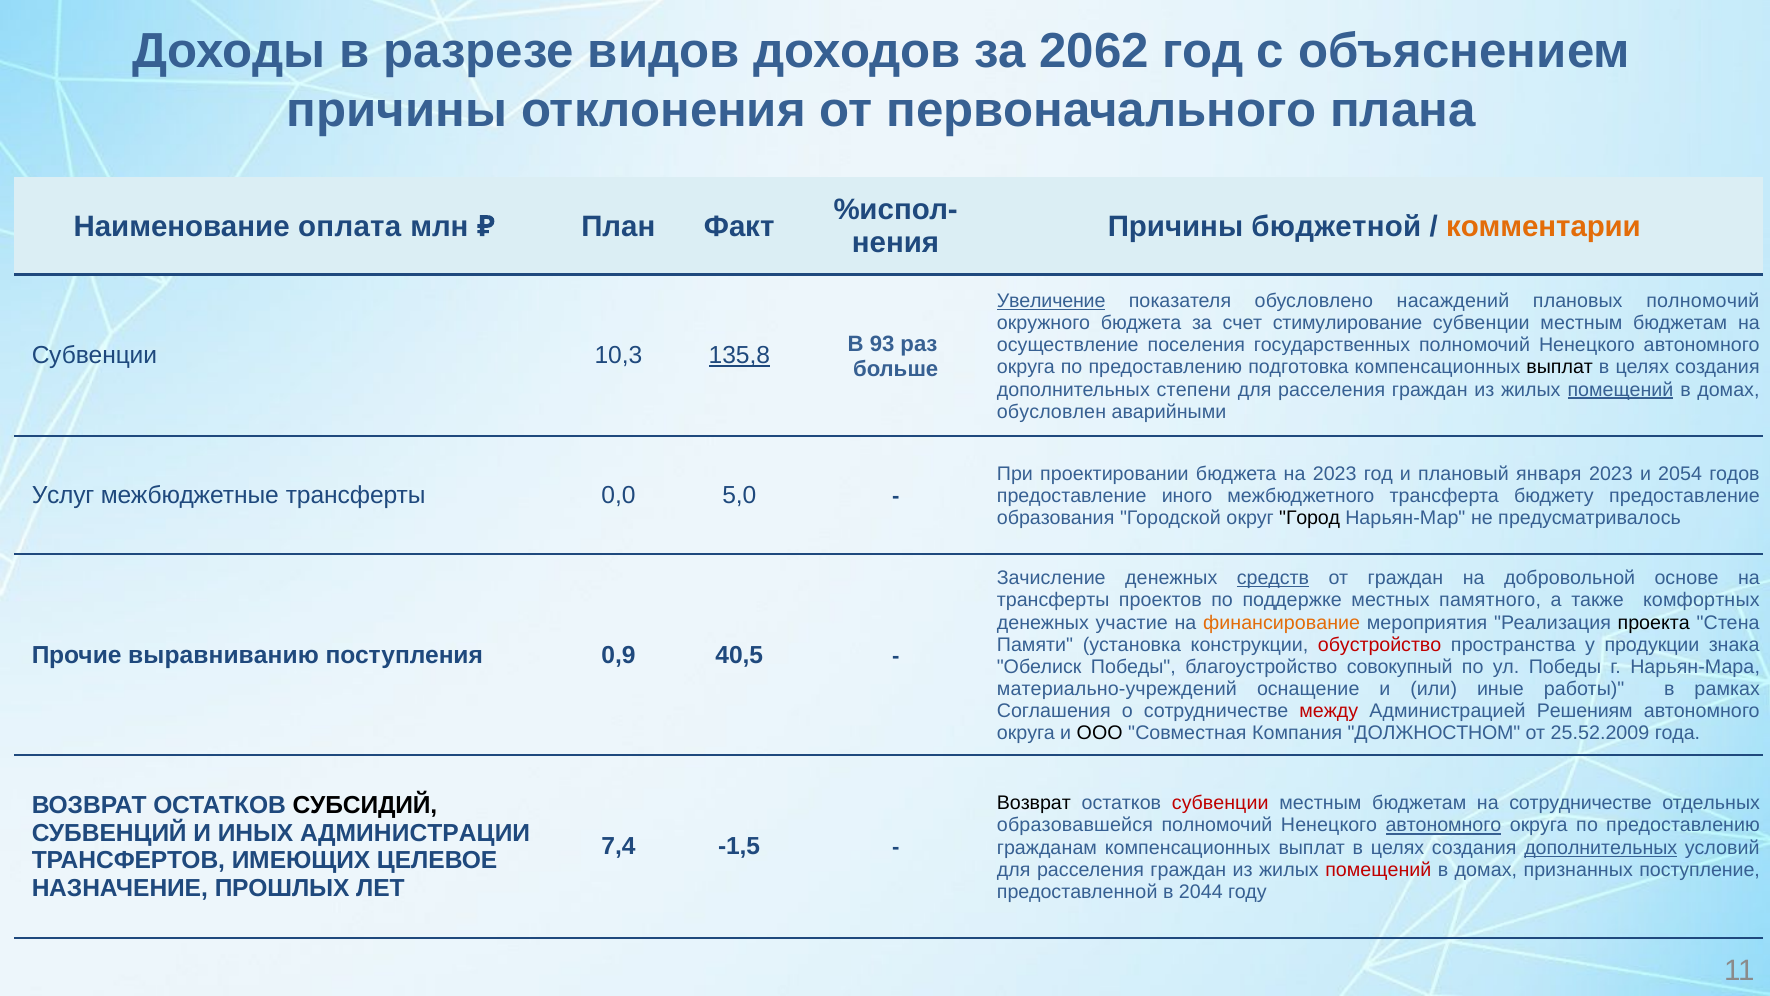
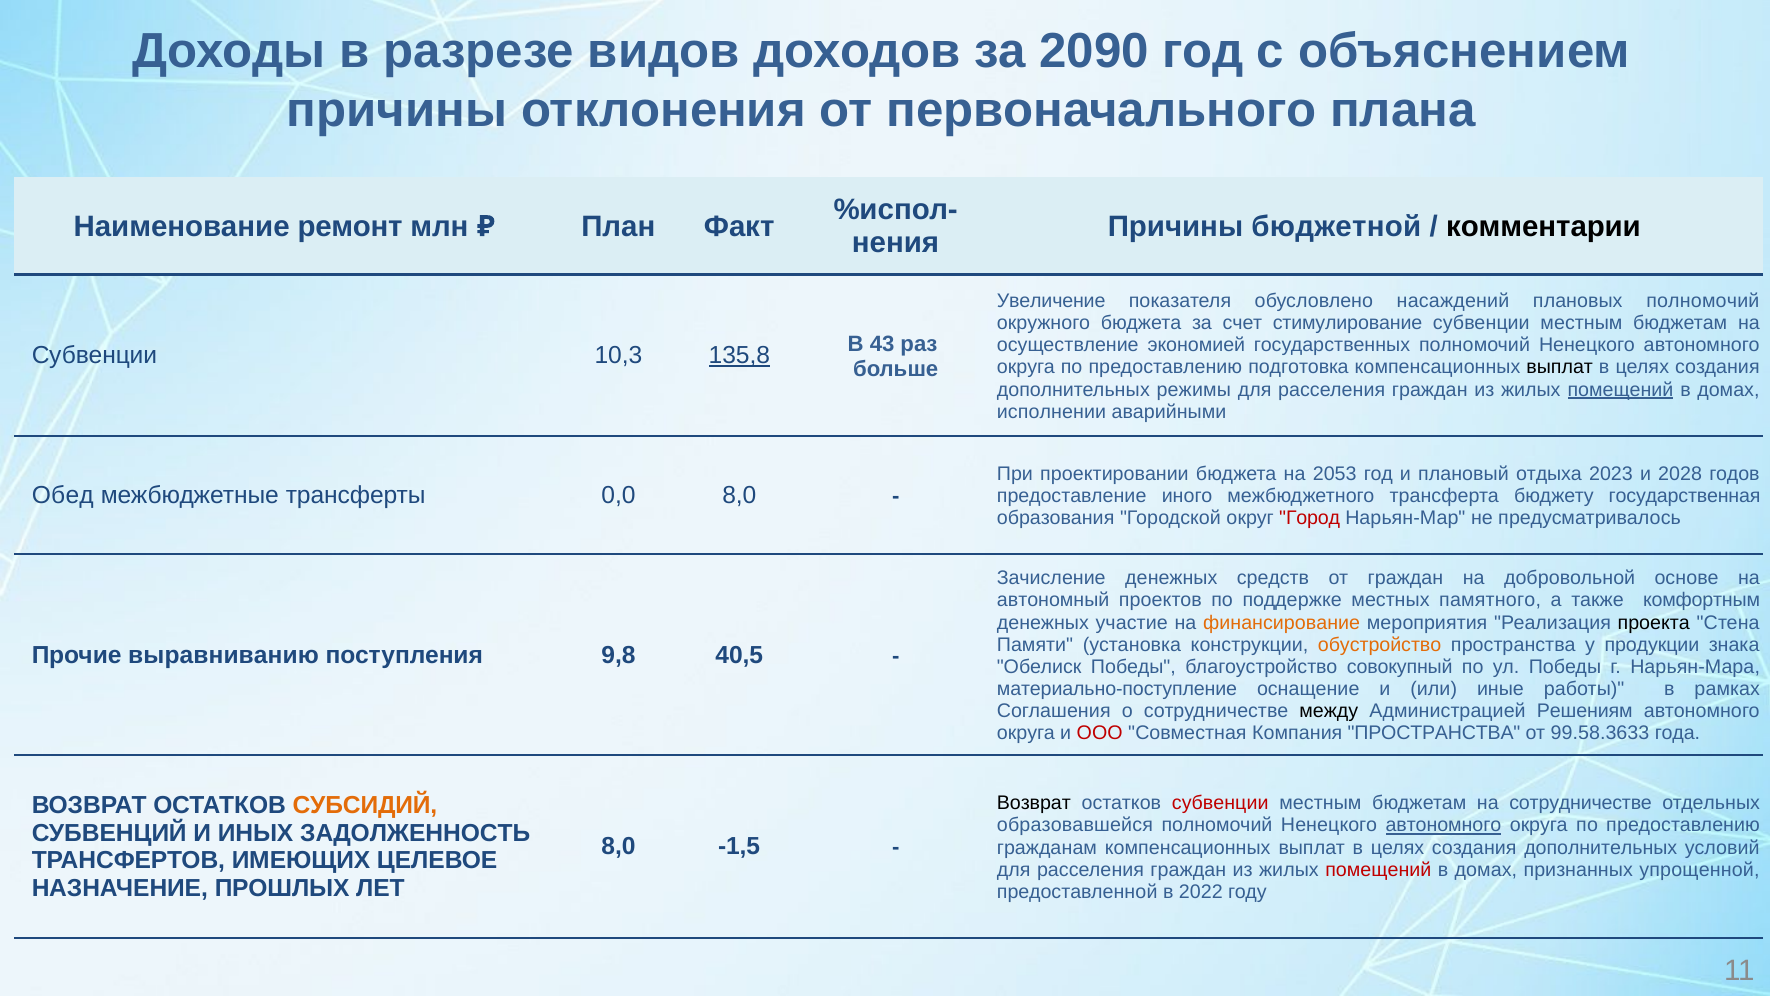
2062: 2062 -> 2090 (1094, 52)
оплата: оплата -> ремонт (350, 226)
комментарии colour: orange -> black (1544, 226)
Увеличение underline: present -> none (1051, 301)
поселения: поселения -> экономией (1196, 345)
93: 93 -> 43 (882, 344)
степени: степени -> режимы (1194, 389)
обусловлен: обусловлен -> исполнении (1052, 412)
на 2023: 2023 -> 2053 (1335, 474)
января: января -> отдыха (1549, 474)
2054: 2054 -> 2028 (1680, 474)
Услуг: Услуг -> Обед (63, 495)
0,0 5,0: 5,0 -> 8,0 (739, 495)
бюджету предоставление: предоставление -> государственная (1685, 496)
Город colour: black -> red (1310, 518)
средств underline: present -> none (1273, 578)
трансферты: трансферты -> автономный (1053, 600)
комфортных: комфортных -> комфортным (1702, 600)
обустройство colour: red -> orange (1380, 645)
0,9: 0,9 -> 9,8 (618, 655)
материально-учреждений: материально-учреждений -> материально-поступление (1117, 689)
между colour: red -> black (1329, 711)
ООО colour: black -> red (1100, 733)
Компания ДОЛЖНОСТНОМ: ДОЛЖНОСТНОМ -> ПРОСТРАНСТВА (1434, 733)
25.52.2009: 25.52.2009 -> 99.58.3633 (1600, 733)
СУБСИДИЙ colour: black -> orange (365, 805)
АДМИНИСТРАЦИИ: АДМИНИСТРАЦИИ -> ЗАДОЛЖЕННОСТЬ (415, 833)
7,4: 7,4 -> 8,0 (618, 847)
дополнительных underline: present -> none (1601, 847)
поступление: поступление -> упрощенной (1700, 870)
2044: 2044 -> 2022 (1201, 892)
